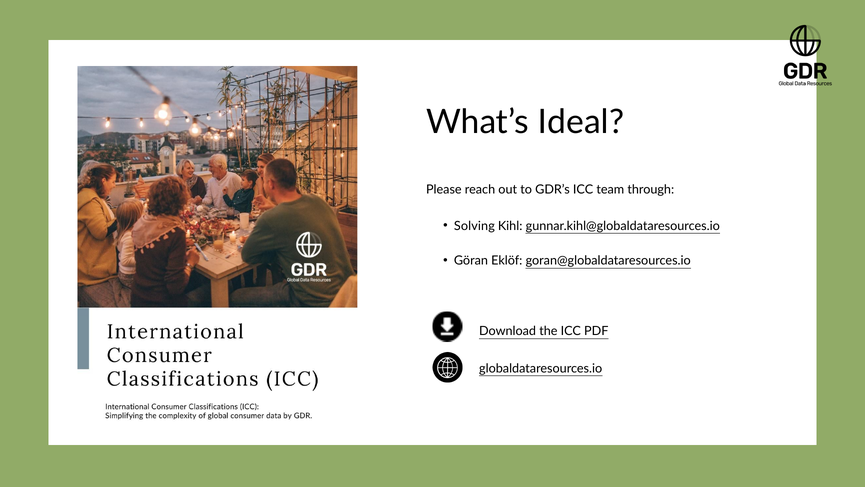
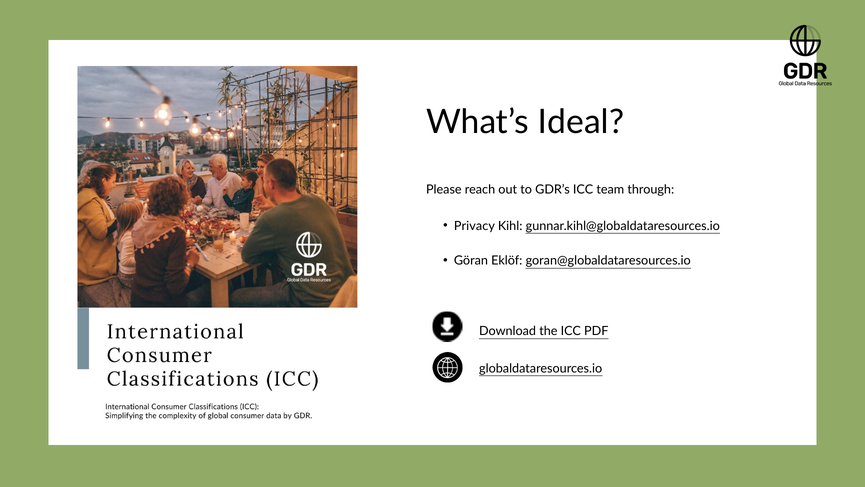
Solving: Solving -> Privacy (474, 226)
